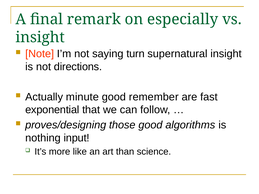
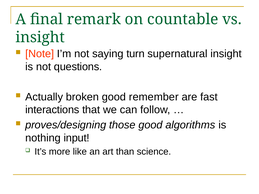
especially: especially -> countable (183, 19)
directions: directions -> questions (78, 67)
minute: minute -> broken (82, 97)
exponential: exponential -> interactions (52, 110)
